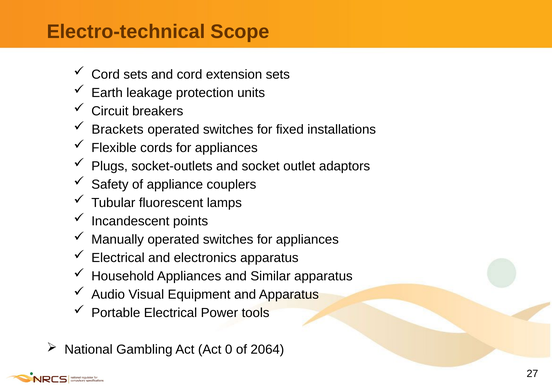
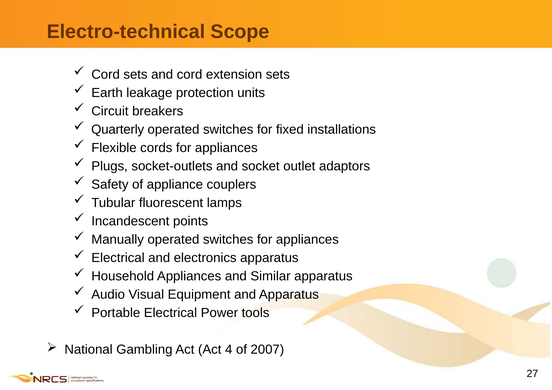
Brackets: Brackets -> Quarterly (118, 130)
0: 0 -> 4 (229, 350)
2064: 2064 -> 2007 (267, 350)
